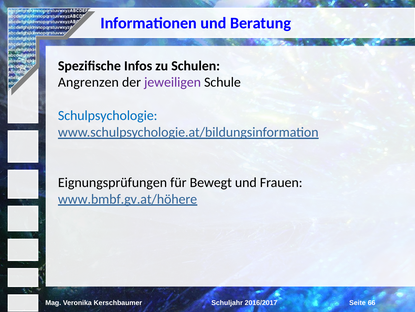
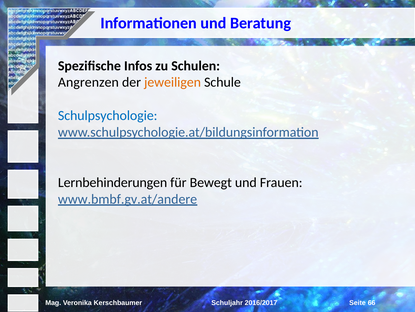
jeweiligen colour: purple -> orange (173, 82)
Eignungsprüfungen: Eignungsprüfungen -> Lernbehinderungen (113, 182)
www.bmbf.gv.at/höhere: www.bmbf.gv.at/höhere -> www.bmbf.gv.at/andere (128, 199)
